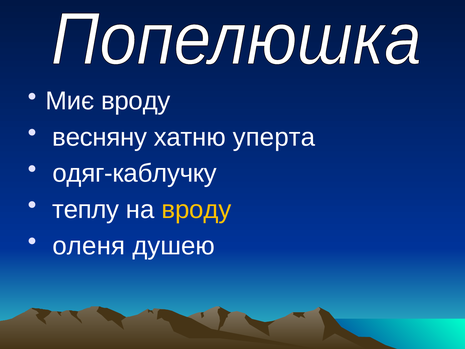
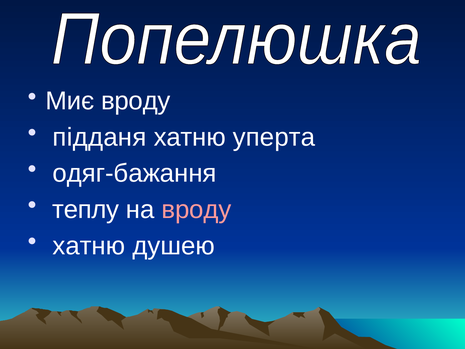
весняну: весняну -> підданя (99, 137)
одяг-каблучку: одяг-каблучку -> одяг-бажання (135, 173)
вроду colour: yellow -> pink (196, 209)
оленя: оленя -> хатню (89, 246)
